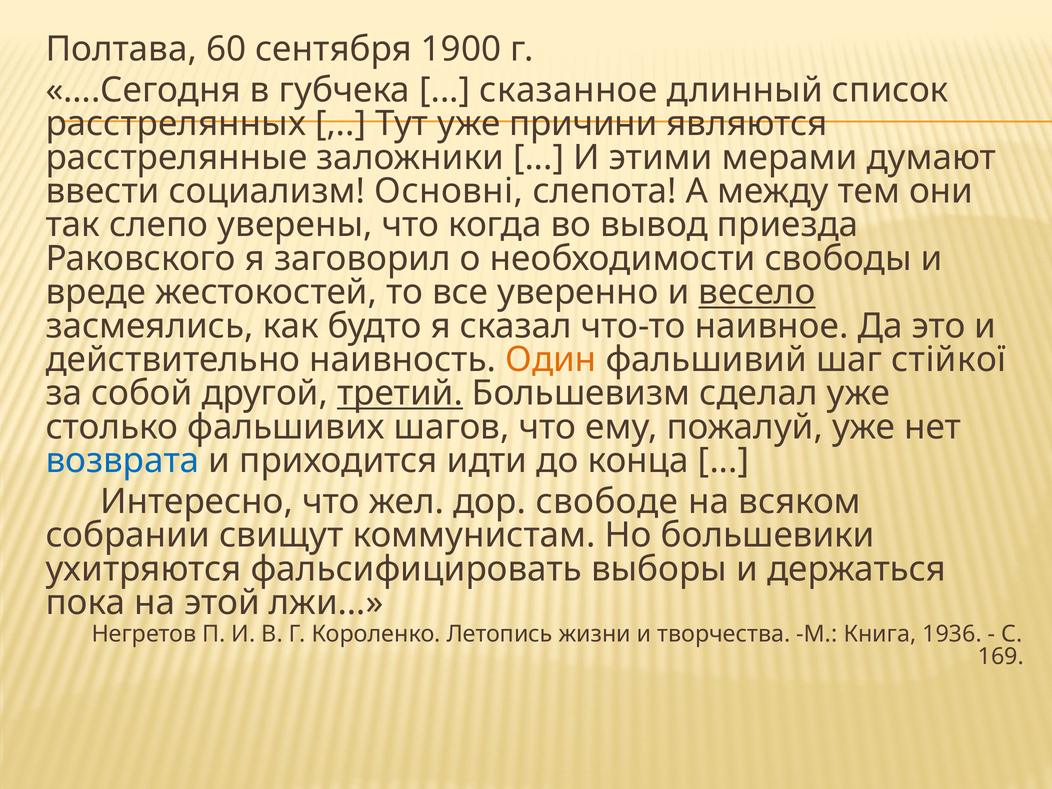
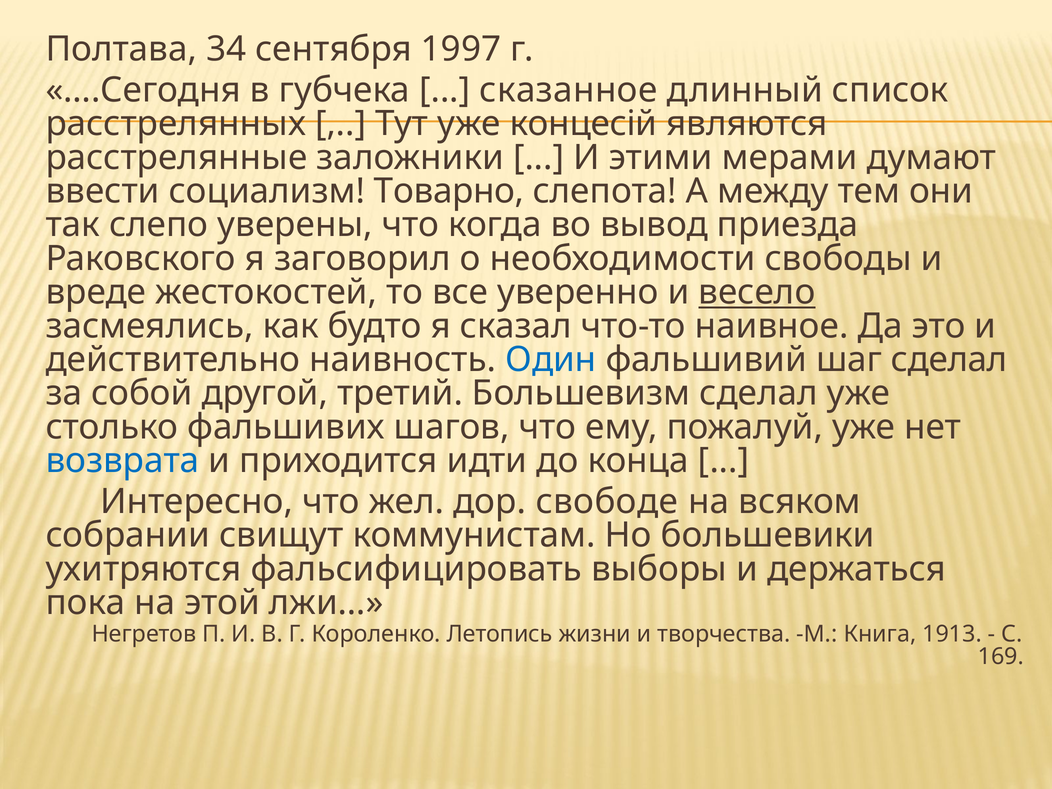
60: 60 -> 34 (226, 49)
1900: 1900 -> 1997 (461, 49)
причини: причини -> концесій (583, 124)
Основні: Основні -> Товарно (449, 191)
Один colour: orange -> blue (551, 360)
шаг стійкої: стійкої -> сделал (949, 360)
третий underline: present -> none (400, 393)
1936: 1936 -> 1913 (952, 634)
